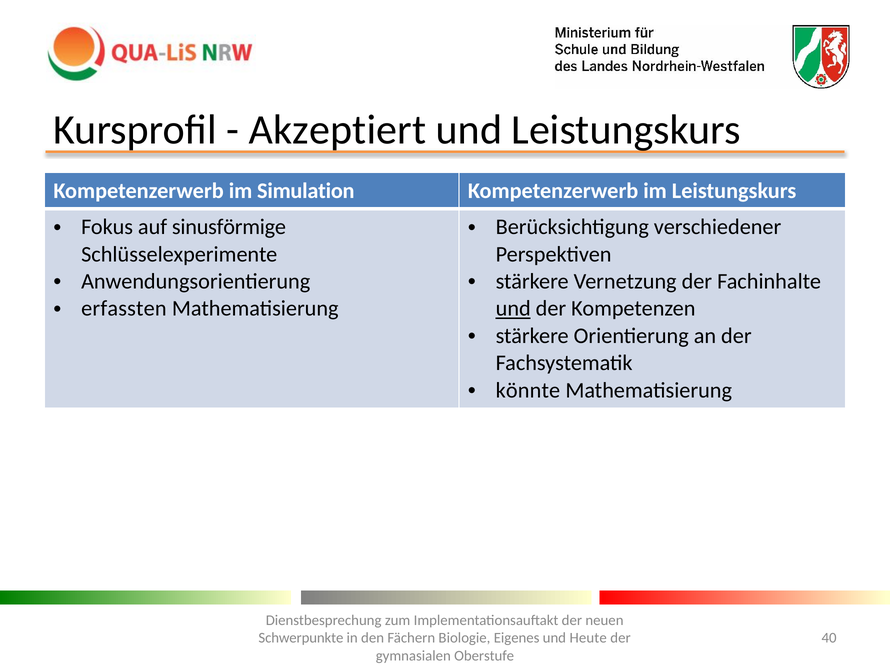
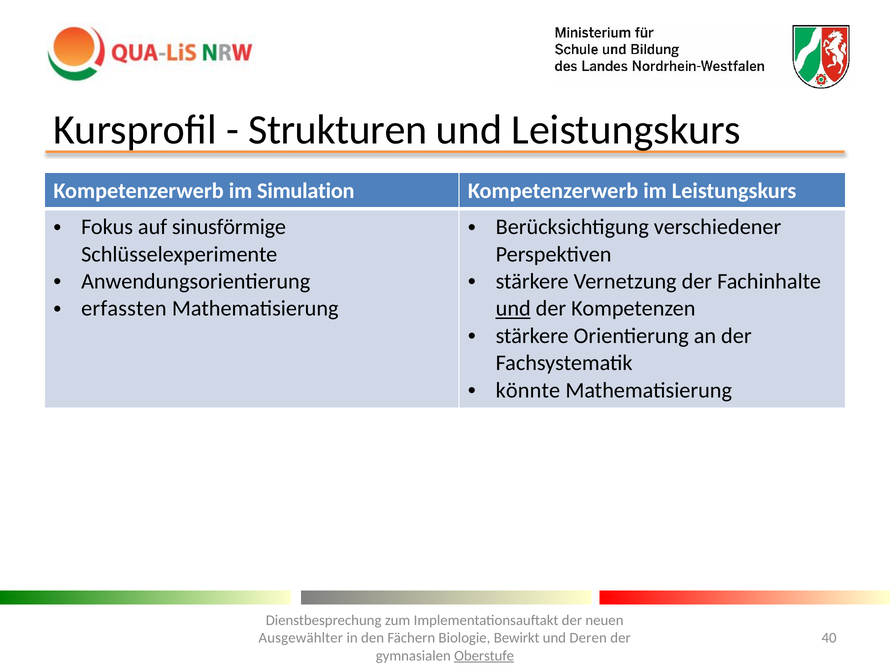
Akzeptiert: Akzeptiert -> Strukturen (338, 130)
Schwerpunkte: Schwerpunkte -> Ausgewählter (301, 637)
Eigenes: Eigenes -> Bewirkt (517, 637)
Heute: Heute -> Deren (588, 637)
Oberstufe underline: none -> present (484, 655)
